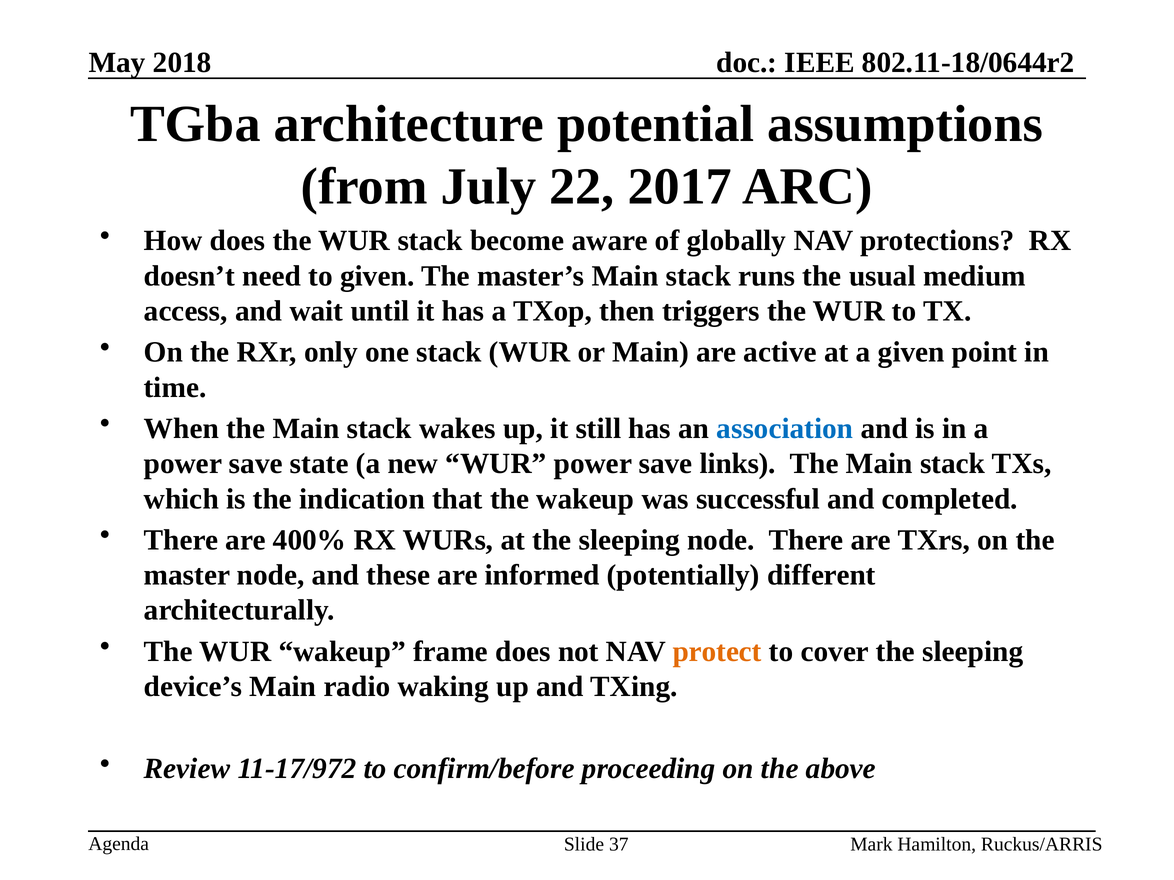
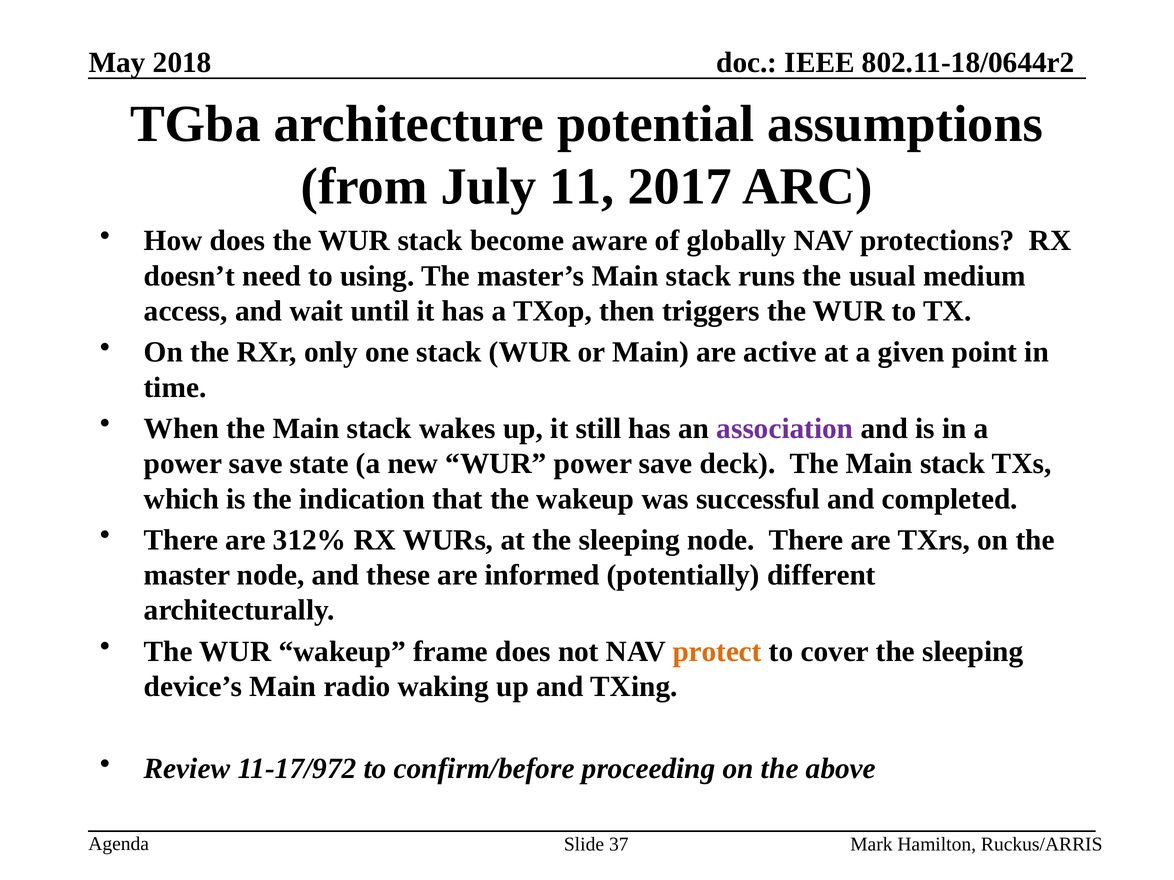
22: 22 -> 11 (582, 187)
to given: given -> using (377, 276)
association colour: blue -> purple (785, 429)
links: links -> deck (738, 464)
400%: 400% -> 312% (310, 540)
